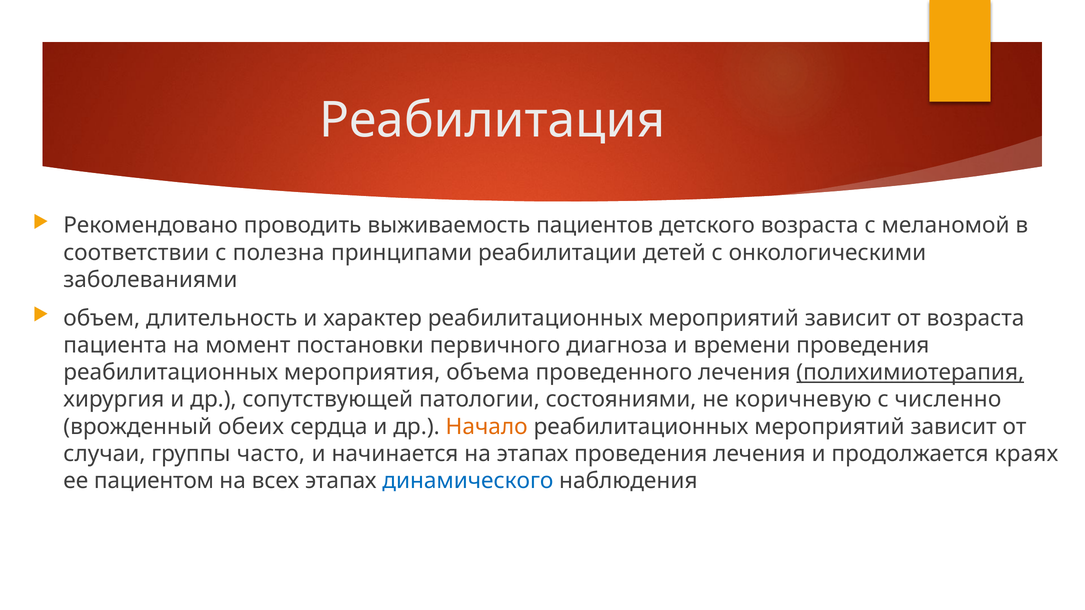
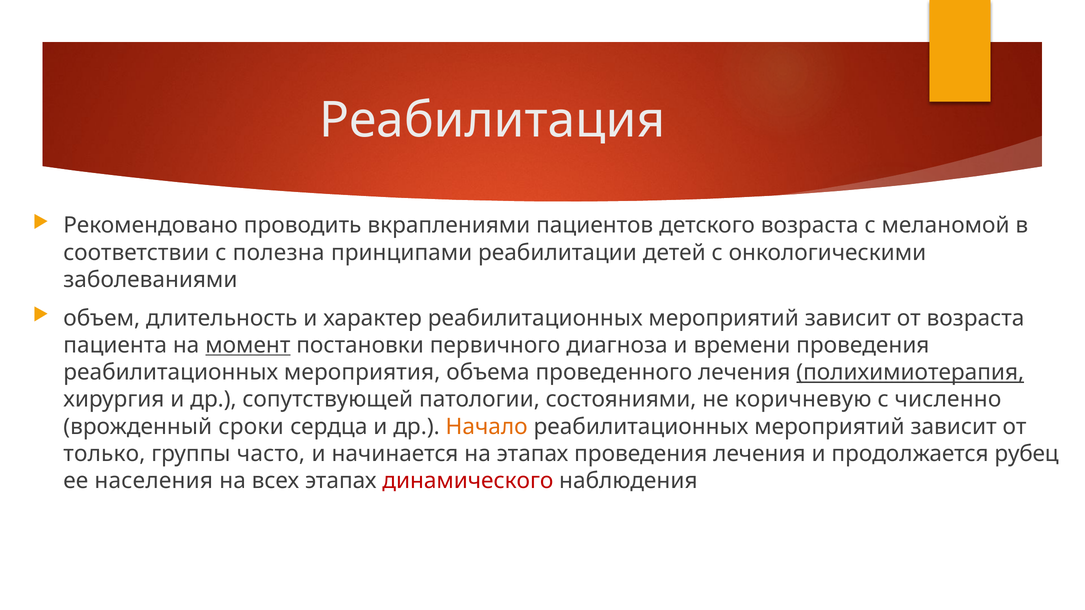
выживаемость: выживаемость -> вкраплениями (449, 226)
момент underline: none -> present (248, 345)
обеих: обеих -> сроки (251, 427)
случаи: случаи -> только (104, 454)
краях: краях -> рубец (1027, 454)
пациентом: пациентом -> населения (154, 481)
динамического colour: blue -> red (468, 481)
